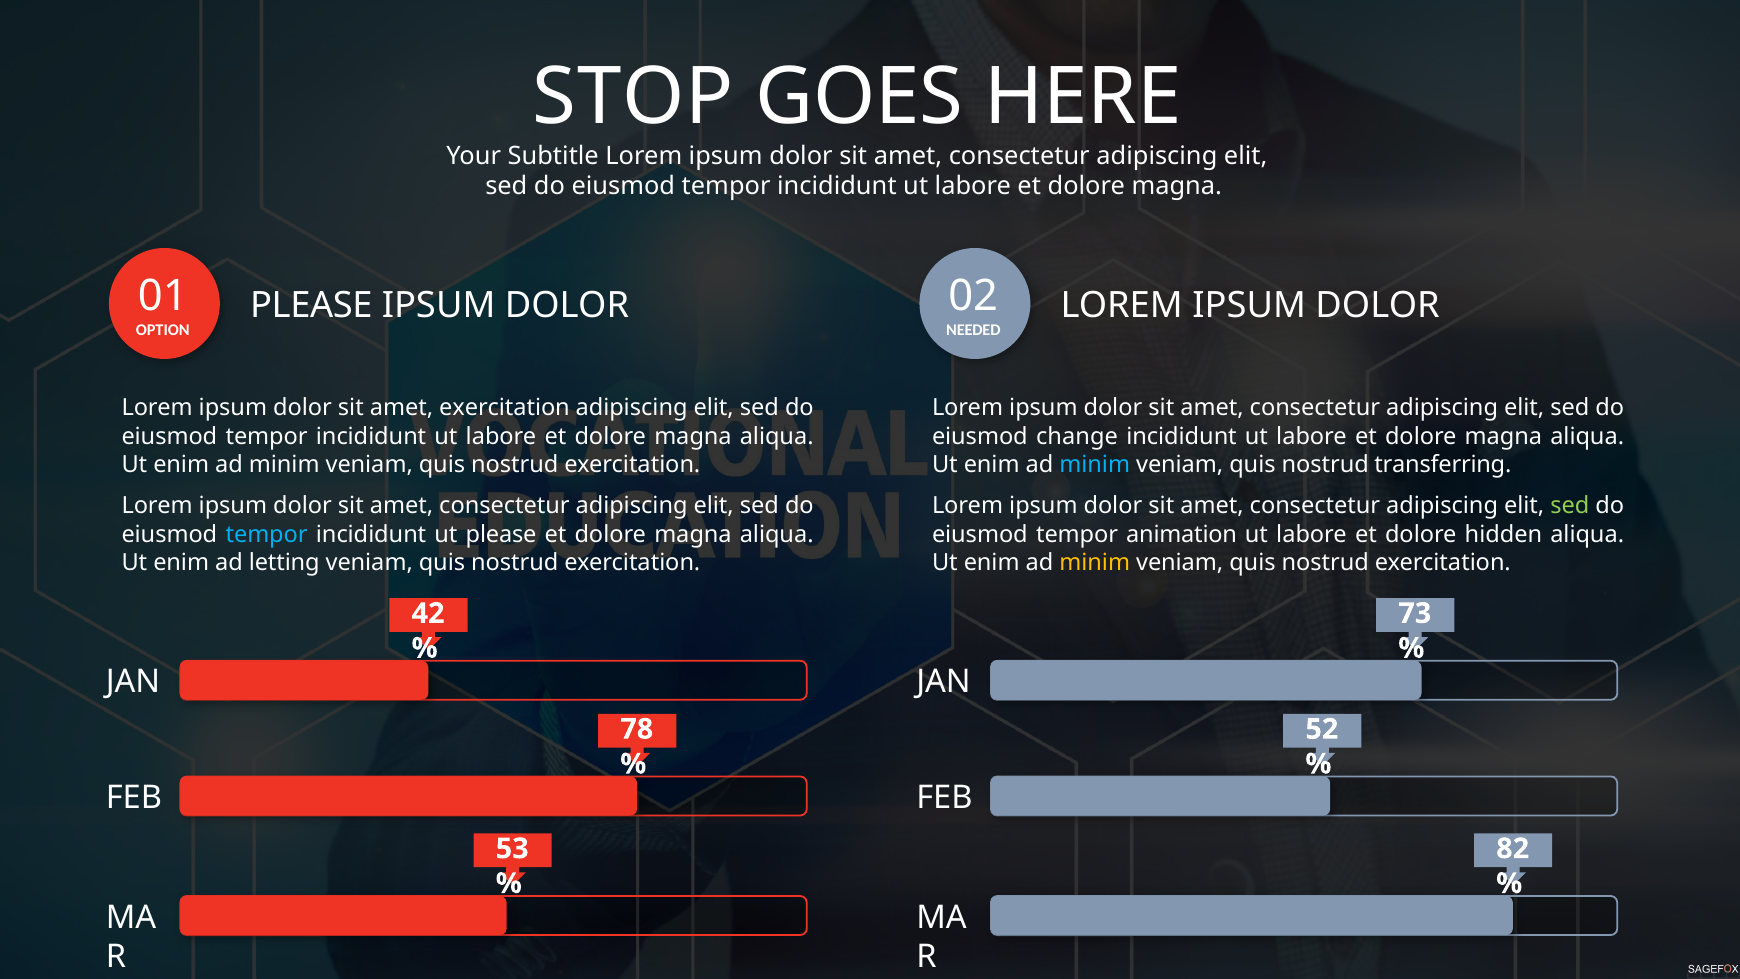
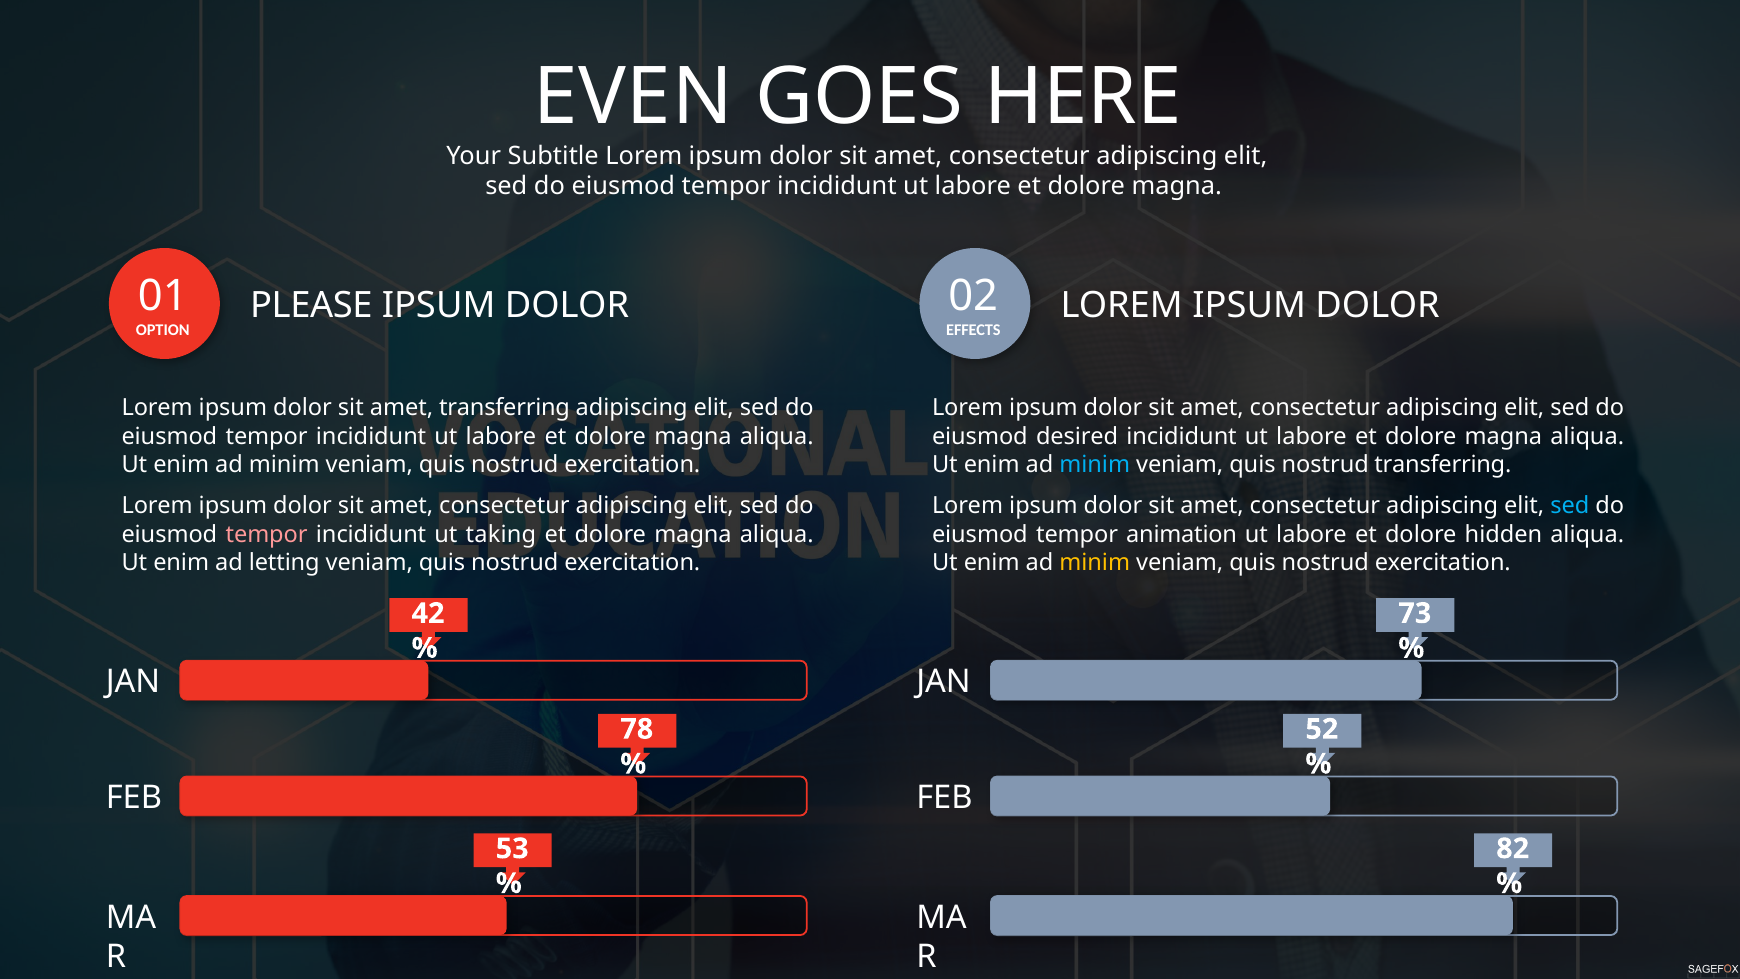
STOP: STOP -> EVEN (633, 97)
NEEDED: NEEDED -> EFFECTS (973, 331)
amet exercitation: exercitation -> transferring (505, 408)
change: change -> desired (1077, 436)
sed colour: light green -> light blue (1570, 506)
tempor colour: light blue -> pink (267, 534)
ut please: please -> taking (501, 534)
